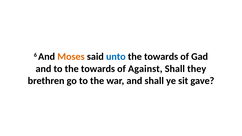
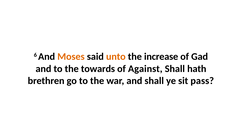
unto colour: blue -> orange (116, 57)
towards: towards -> increase (161, 57)
they: they -> hath (197, 69)
gave: gave -> pass (202, 81)
